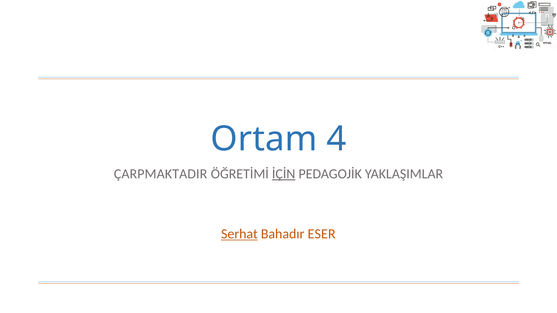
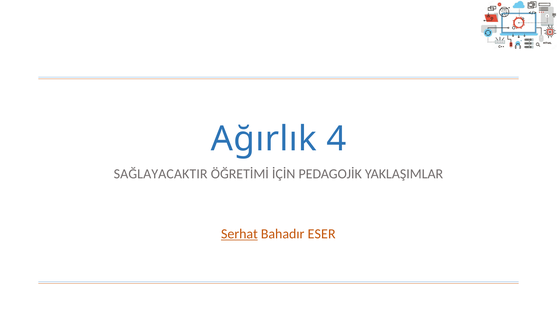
Ortam: Ortam -> Ağırlık (264, 139)
ÇARPMAKTADIR: ÇARPMAKTADIR -> SAĞLAYACAKTIR (161, 174)
İÇİN underline: present -> none (284, 174)
